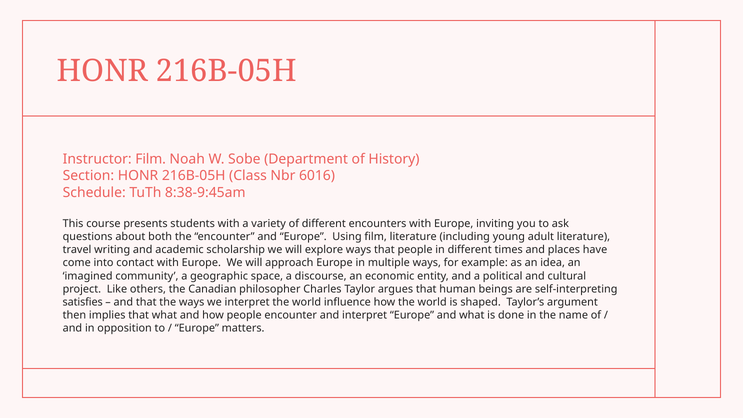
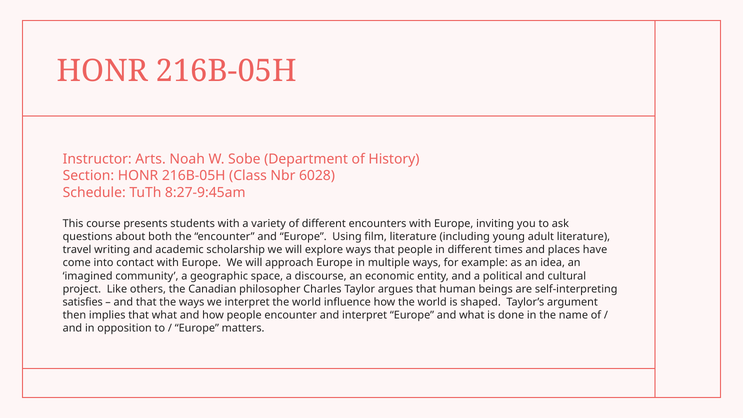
Instructor Film: Film -> Arts (151, 159)
6016: 6016 -> 6028 (317, 176)
8:38-9:45am: 8:38-9:45am -> 8:27-9:45am (205, 192)
